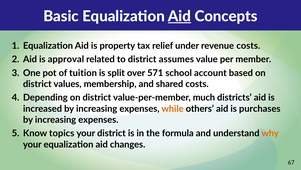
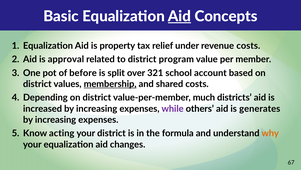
assumes: assumes -> program (176, 59)
tuition: tuition -> before (83, 73)
571: 571 -> 321 (155, 73)
membership underline: none -> present (110, 84)
while colour: orange -> purple (173, 108)
purchases: purchases -> generates (260, 108)
topics: topics -> acting (62, 133)
